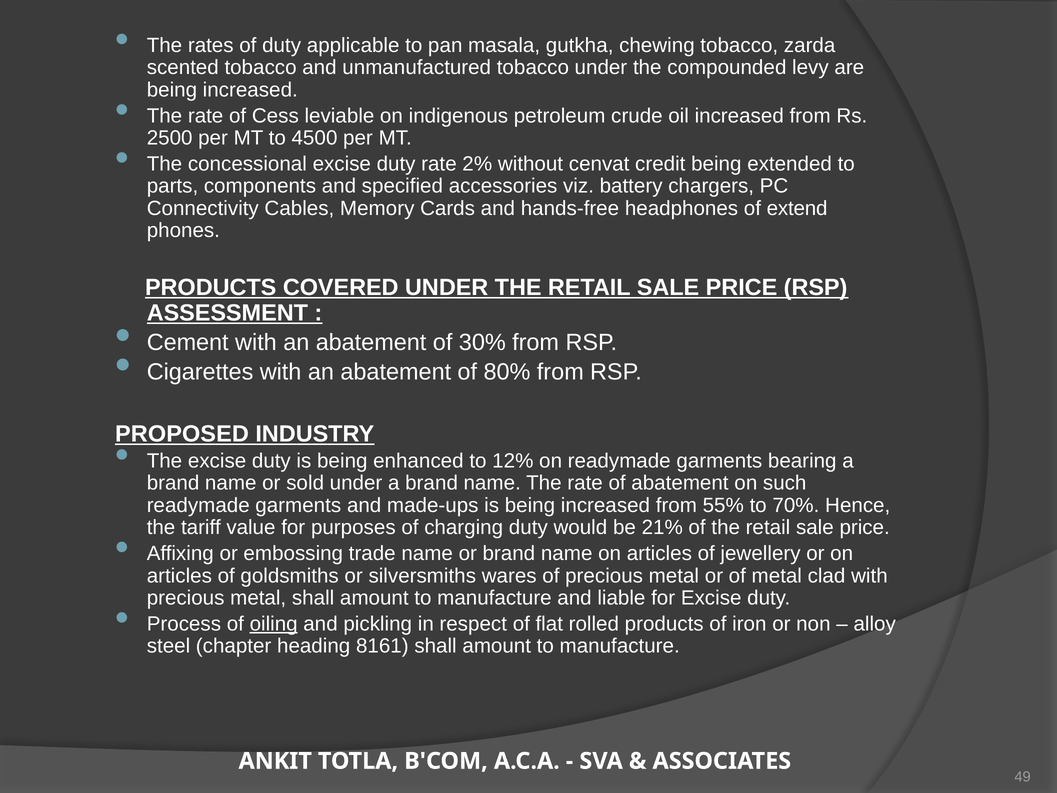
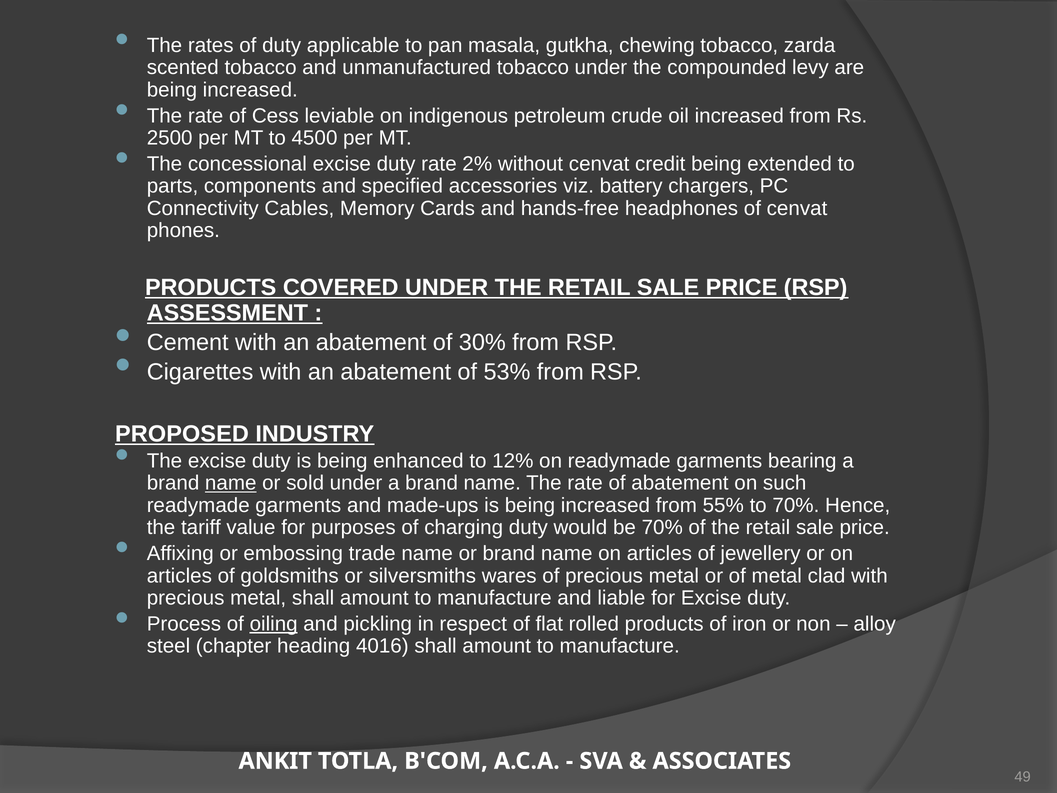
of extend: extend -> cenvat (797, 208)
80%: 80% -> 53% (507, 372)
name underline: none -> present (231, 483)
be 21%: 21% -> 70% (662, 527)
8161: 8161 -> 4016 (382, 646)
